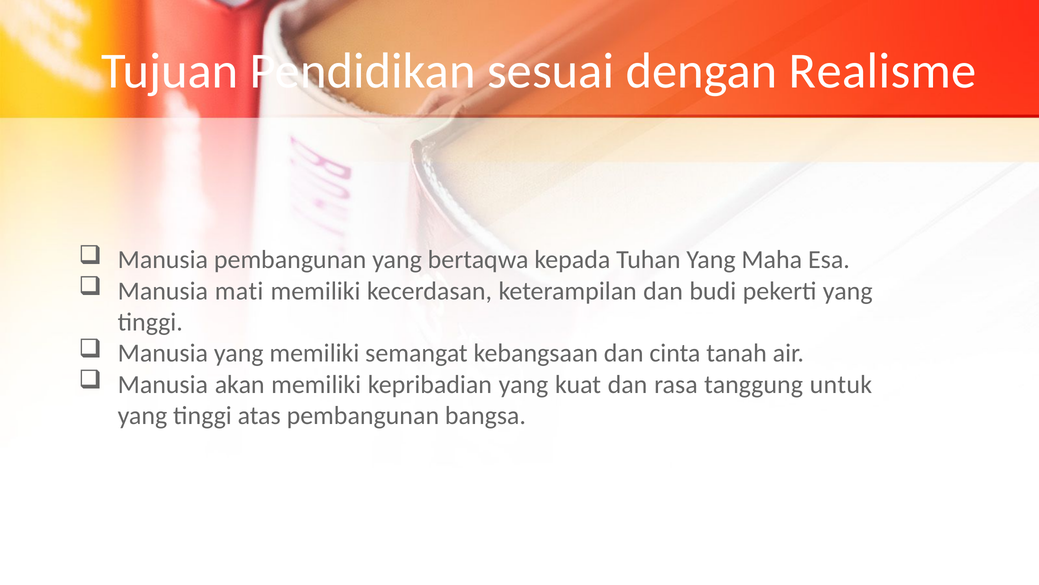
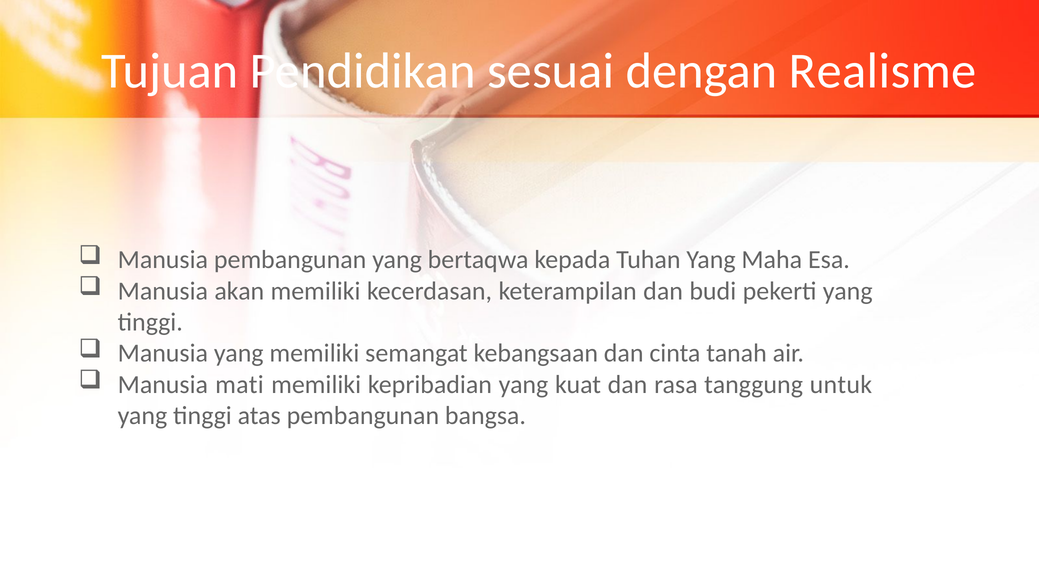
mati: mati -> akan (239, 291)
akan: akan -> mati (239, 384)
